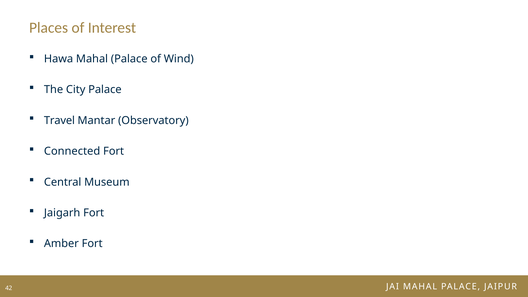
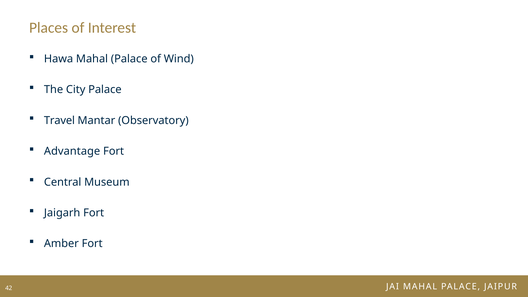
Connected: Connected -> Advantage (72, 151)
